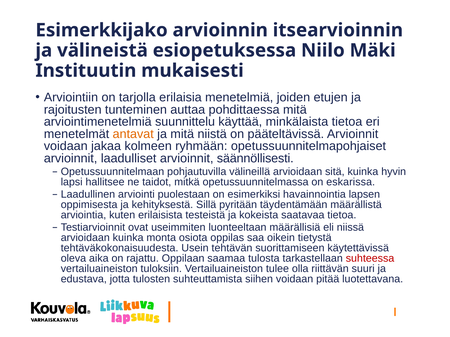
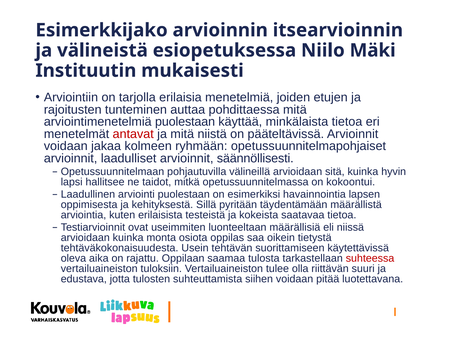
arviointimenetelmiä suunnittelu: suunnittelu -> puolestaan (185, 122)
antavat colour: orange -> red (133, 134)
eskarissa: eskarissa -> kokoontui (351, 182)
